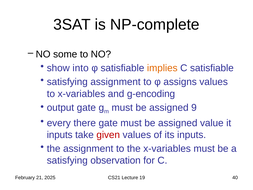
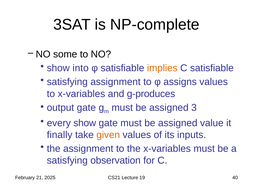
g-encoding: g-encoding -> g-produces (151, 94)
9: 9 -> 3 (194, 107)
every there: there -> show (85, 123)
inputs: inputs -> finally (60, 135)
given colour: red -> orange (108, 135)
